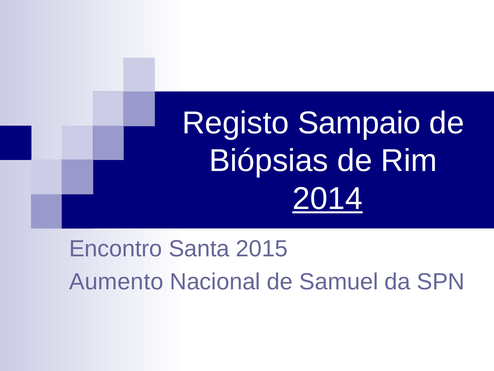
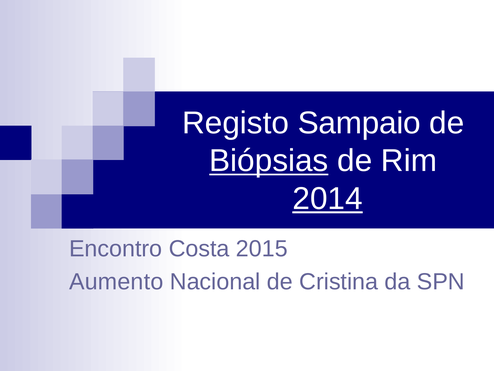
Biópsias underline: none -> present (269, 161)
Santa: Santa -> Costa (199, 249)
Samuel: Samuel -> Cristina (339, 281)
